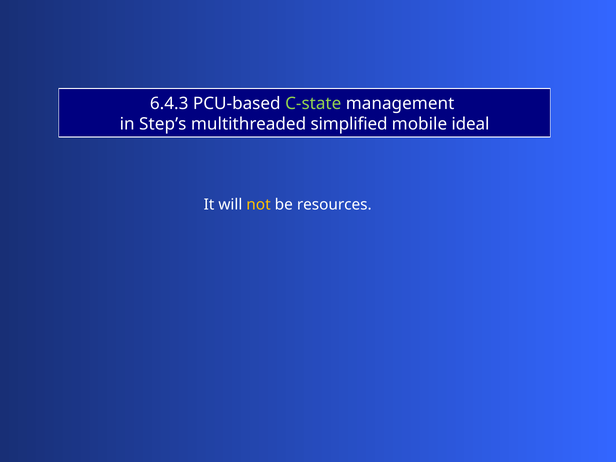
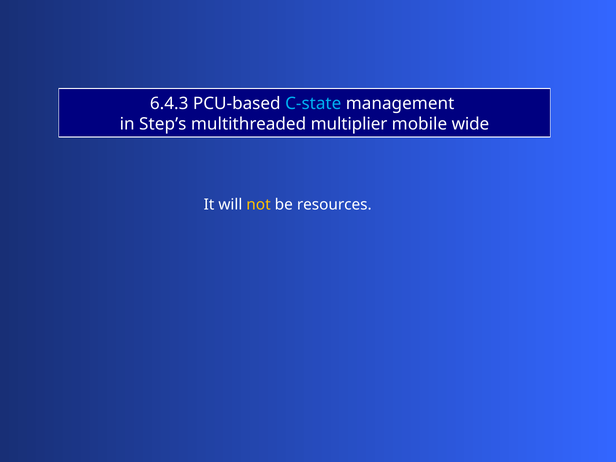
C-state colour: light green -> light blue (313, 104)
simplified: simplified -> multiplier (349, 124)
ideal: ideal -> wide (470, 124)
